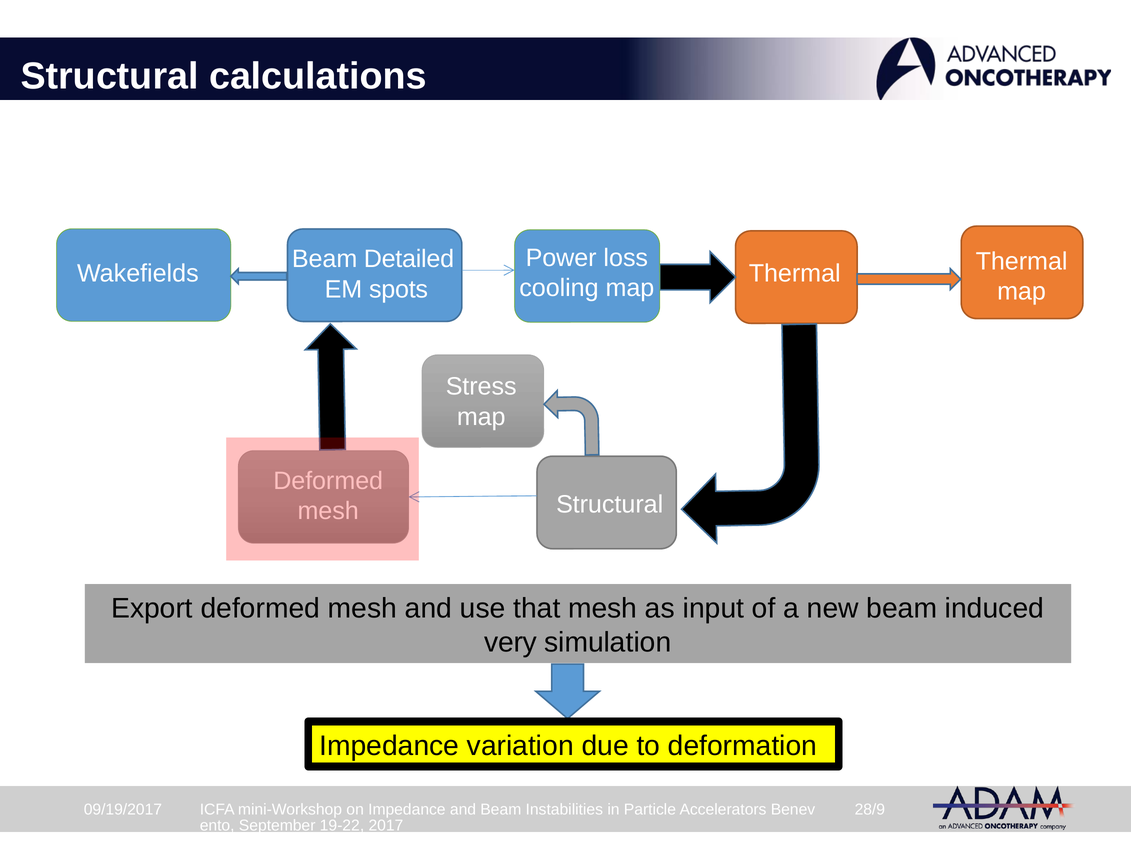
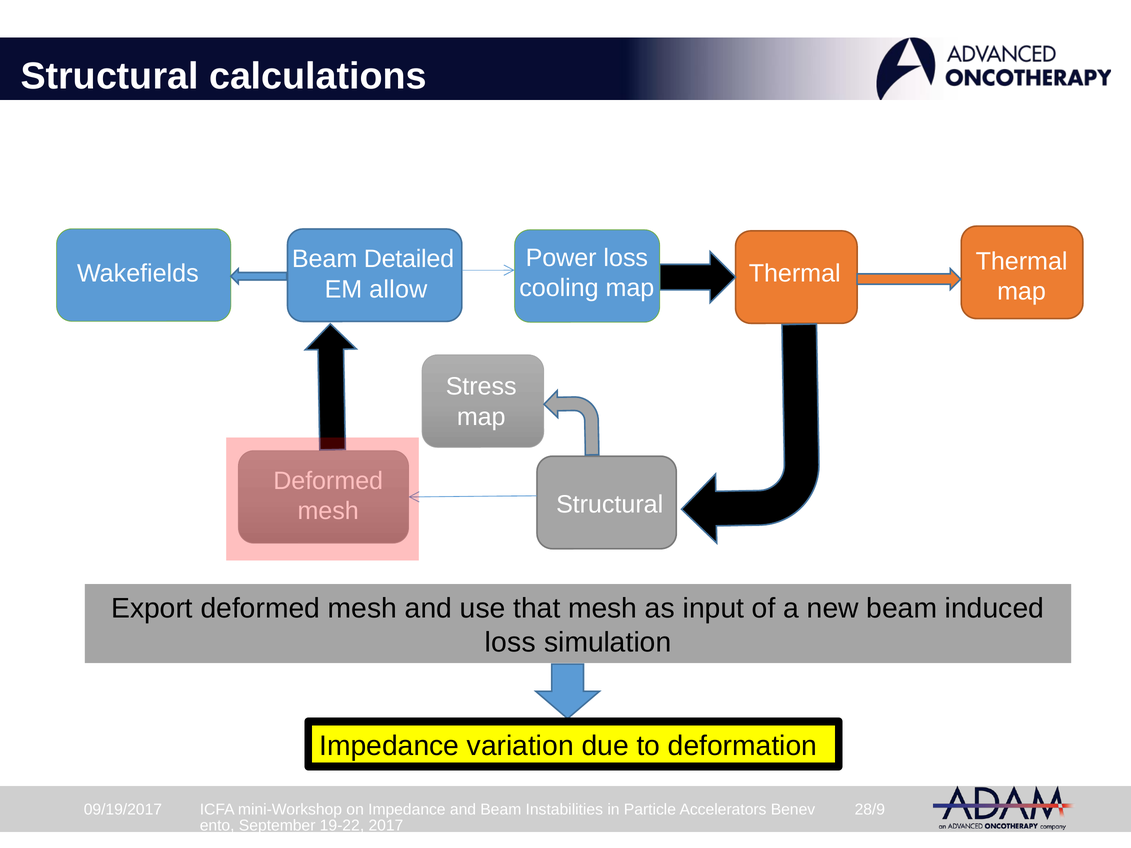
spots: spots -> allow (398, 289)
very: very -> loss (510, 643)
